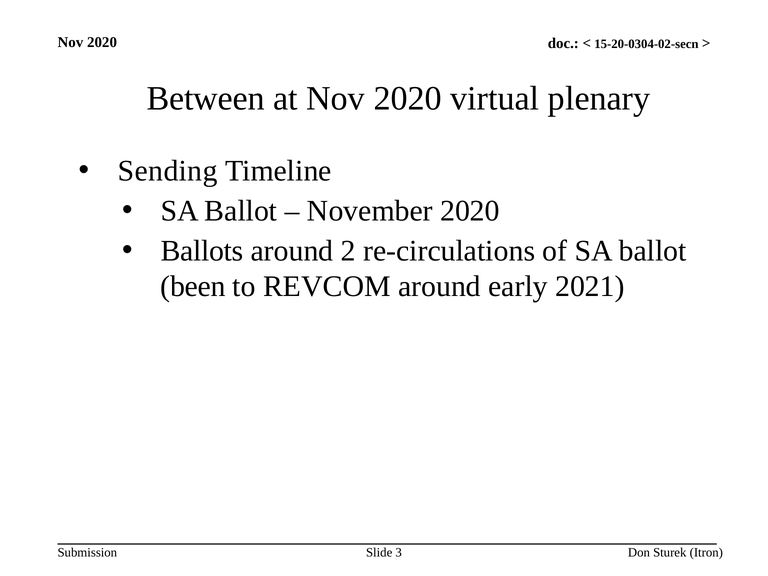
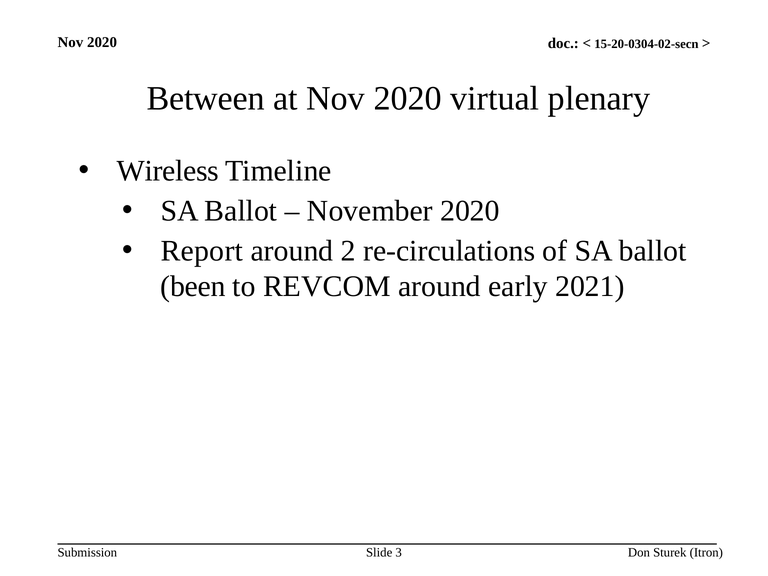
Sending: Sending -> Wireless (168, 171)
Ballots: Ballots -> Report (202, 251)
